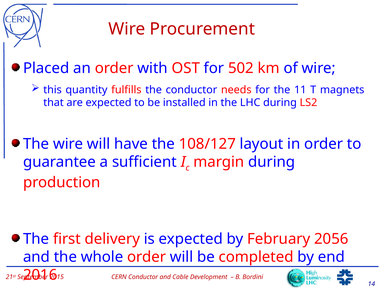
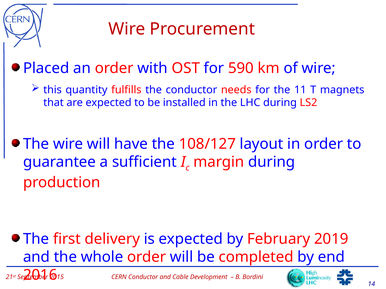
502: 502 -> 590 (241, 68)
2056: 2056 -> 2019 (331, 239)
